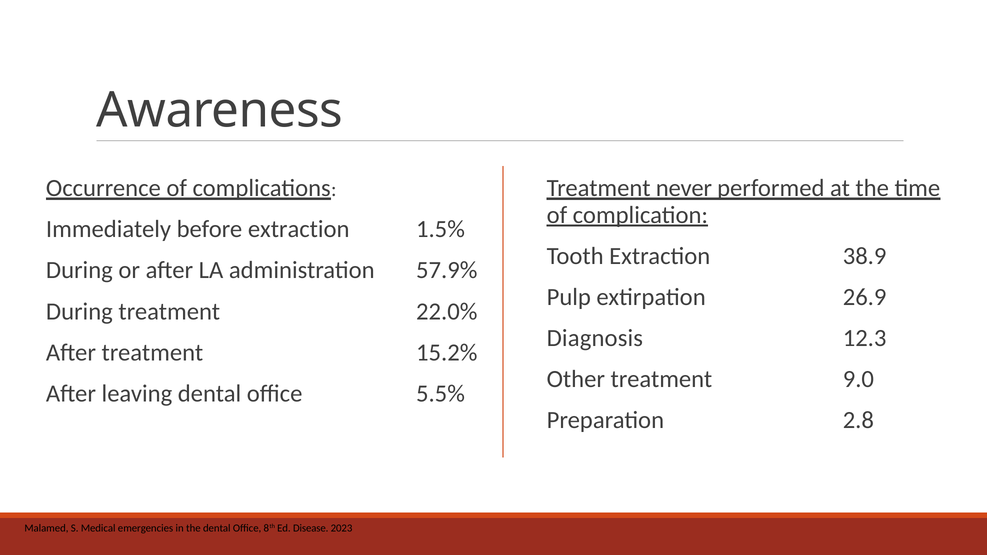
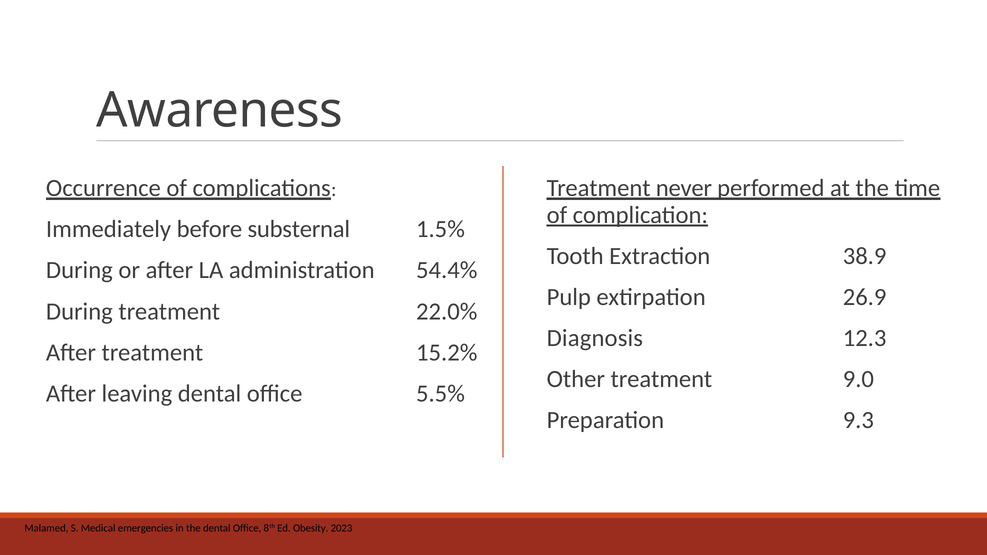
before extraction: extraction -> substernal (299, 229)
57.9%: 57.9% -> 54.4% (447, 270)
2.8: 2.8 -> 9.3 (858, 420)
Disease: Disease -> Obesity (311, 528)
